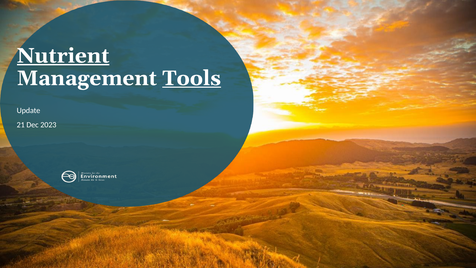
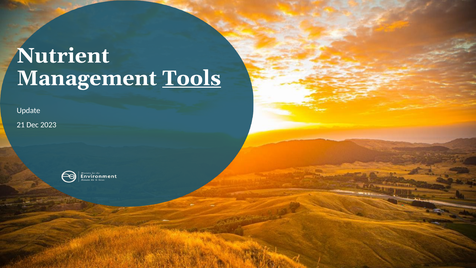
Nutrient underline: present -> none (63, 56)
